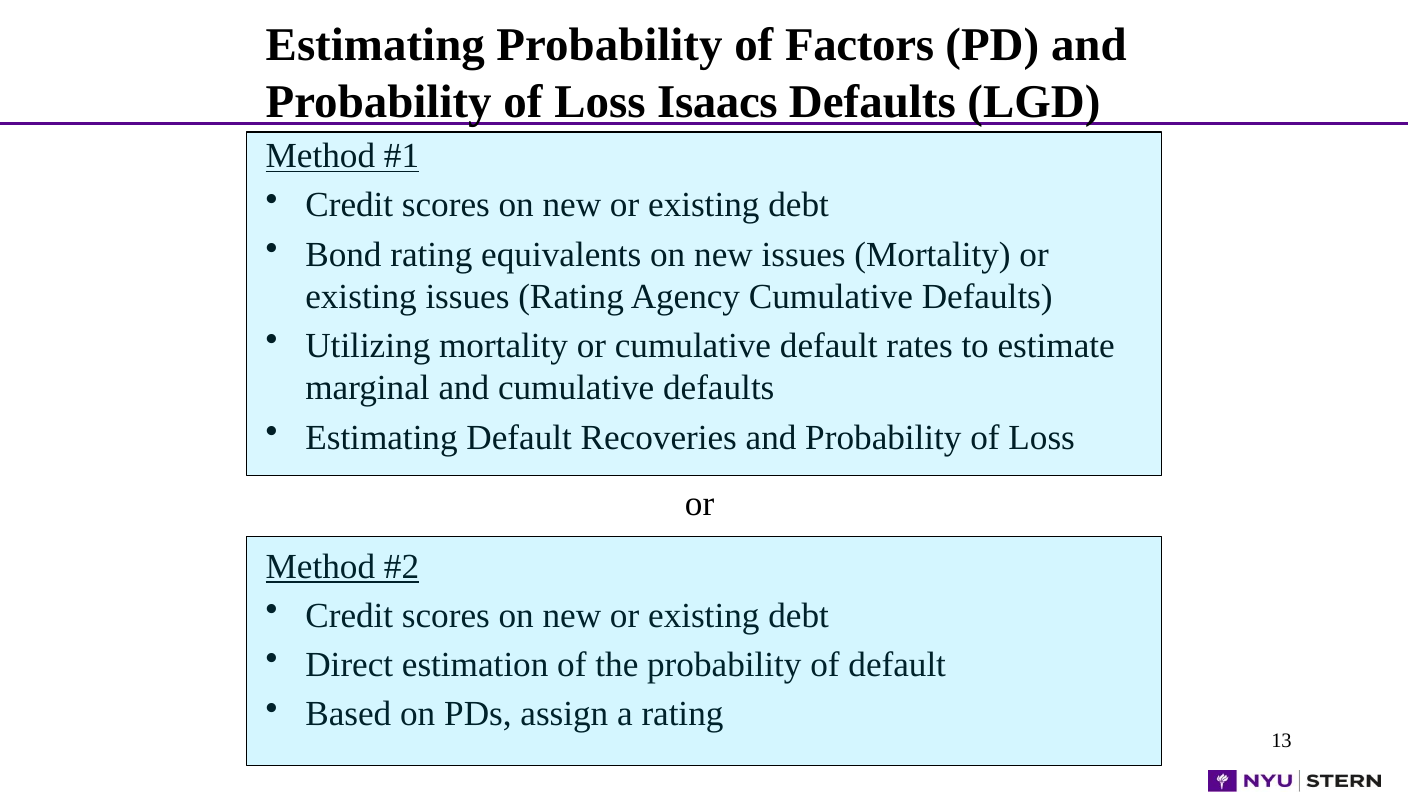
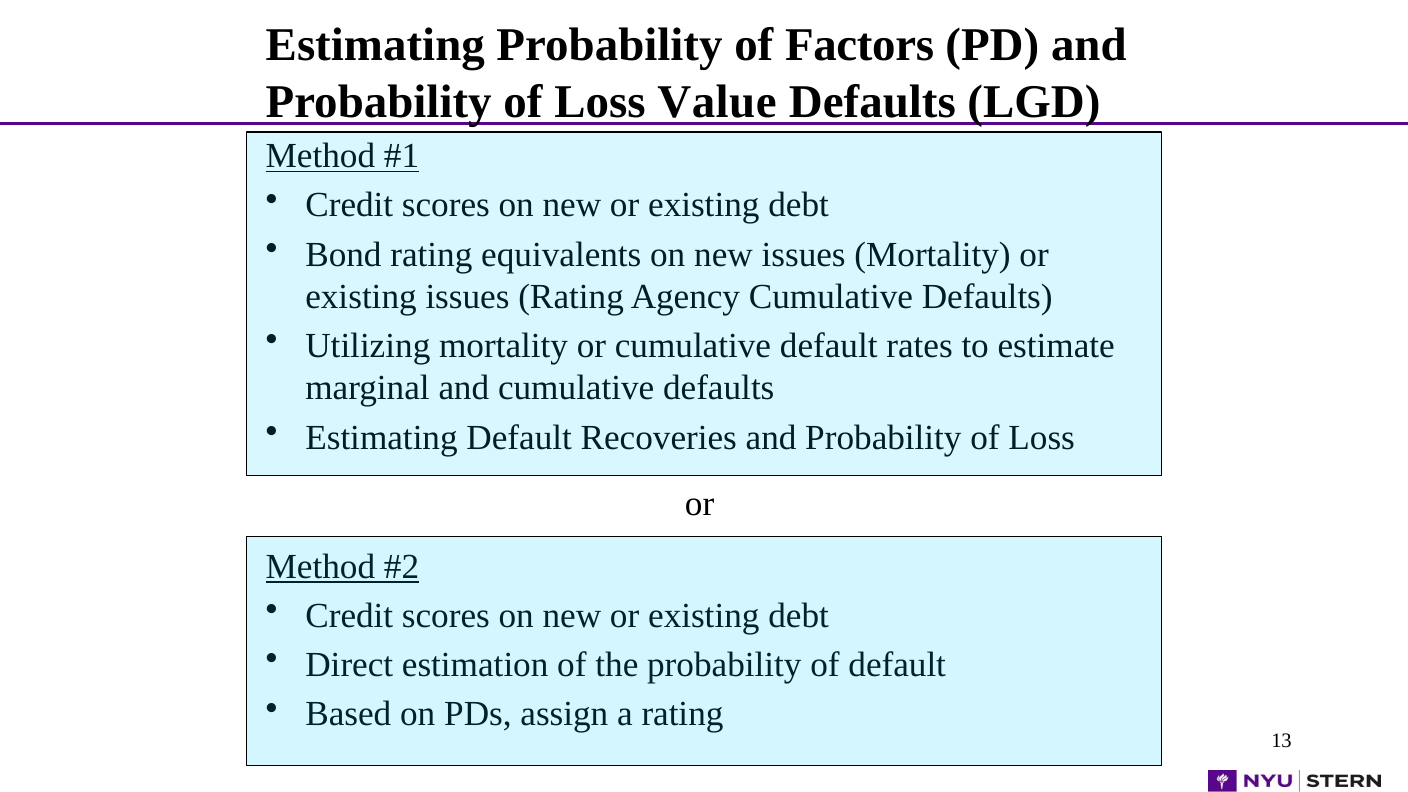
Isaacs: Isaacs -> Value (717, 102)
